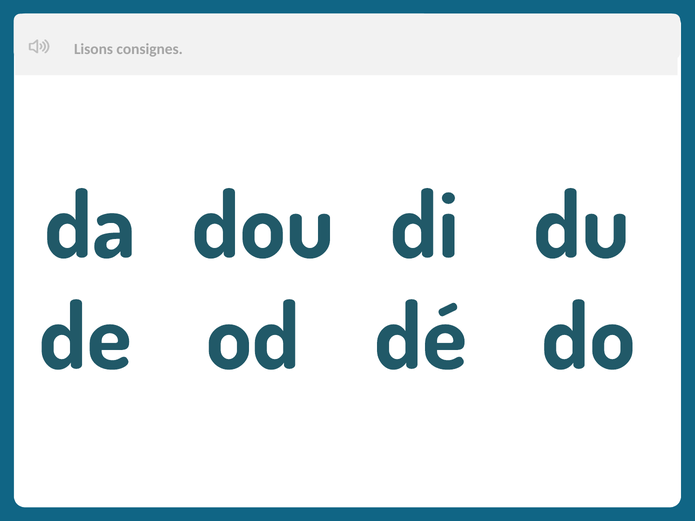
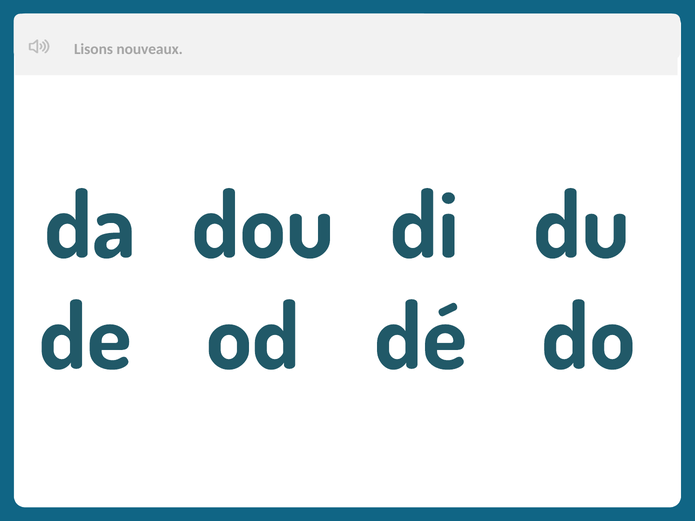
Lisons consignes: consignes -> nouveaux (150, 49)
